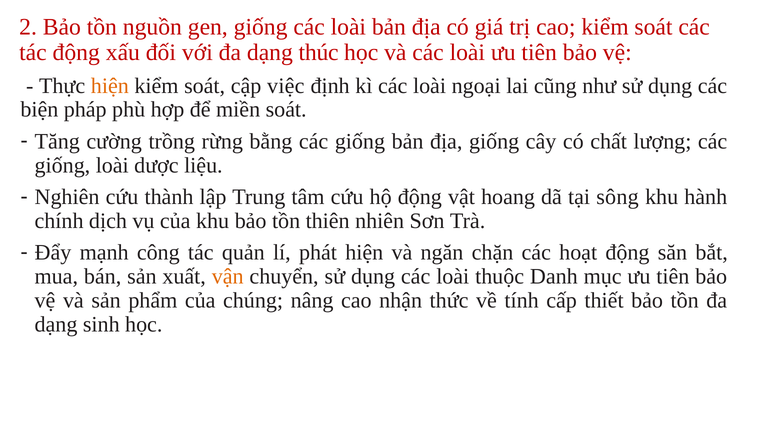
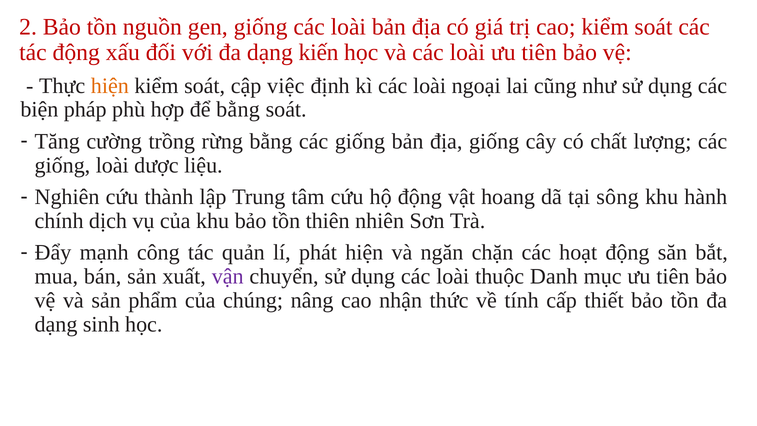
thúc: thúc -> kiến (319, 52)
để miền: miền -> bằng (238, 110)
vận colour: orange -> purple (228, 276)
